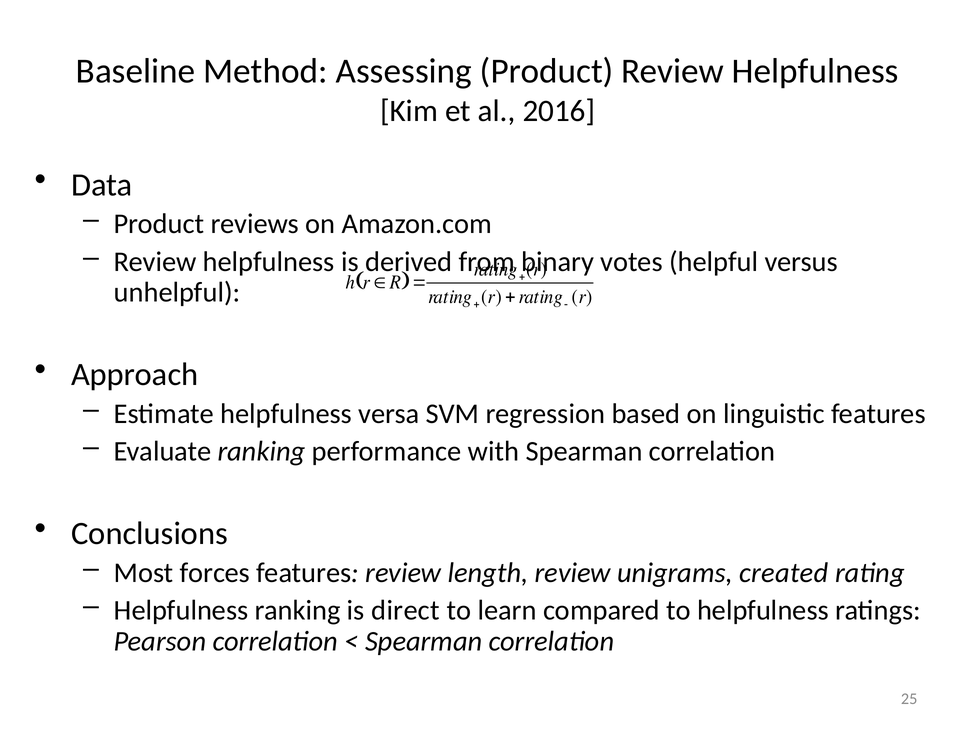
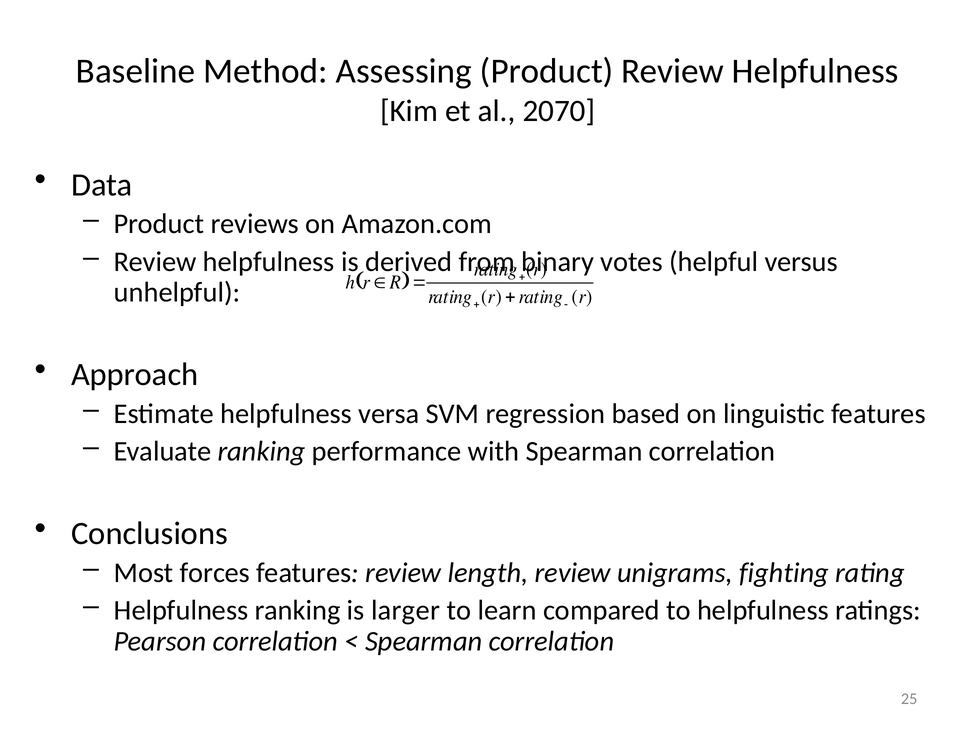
2016: 2016 -> 2070 (559, 111)
created: created -> fighting (784, 573)
direct: direct -> larger (406, 611)
